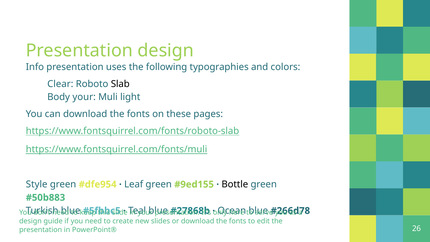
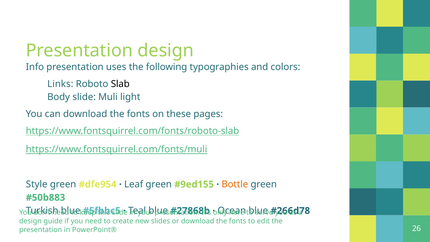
Clear: Clear -> Links (60, 84)
Body your: your -> slide (84, 97)
Bottle colour: black -> orange (235, 184)
